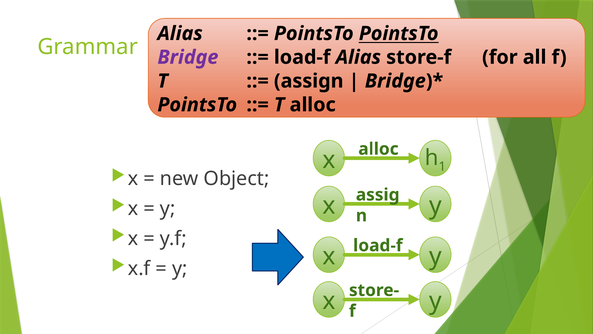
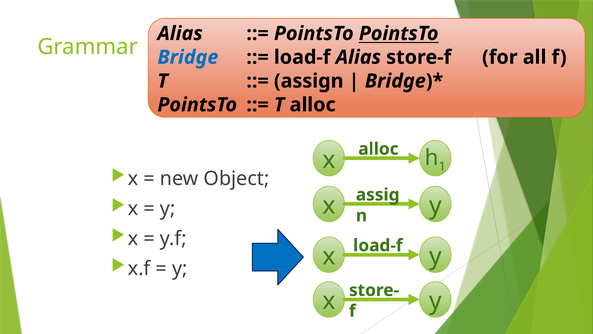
Bridge colour: purple -> blue (188, 57)
